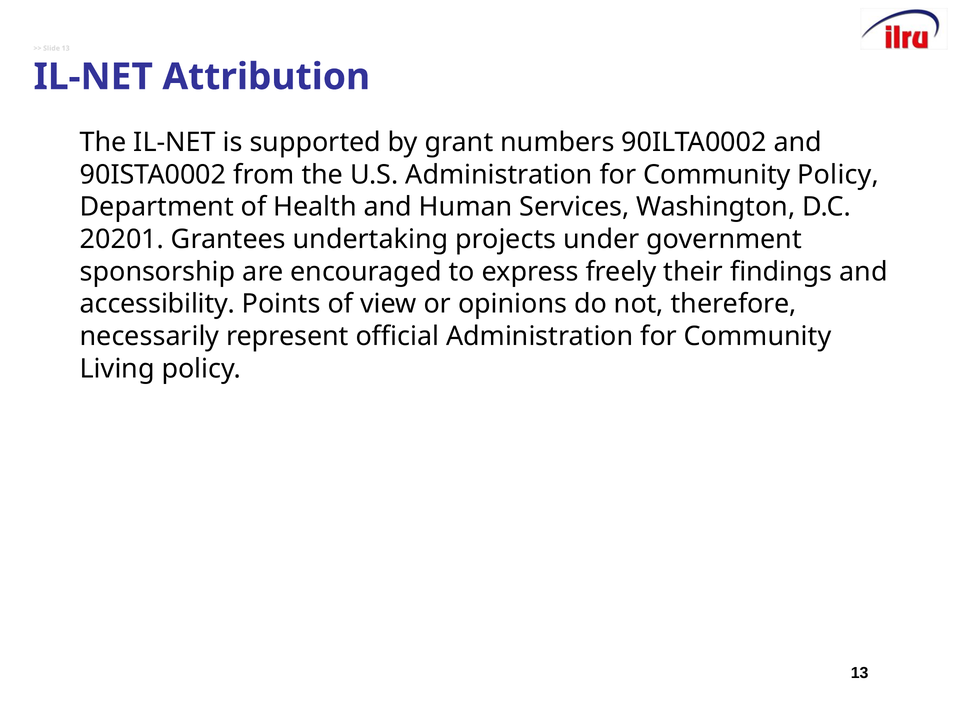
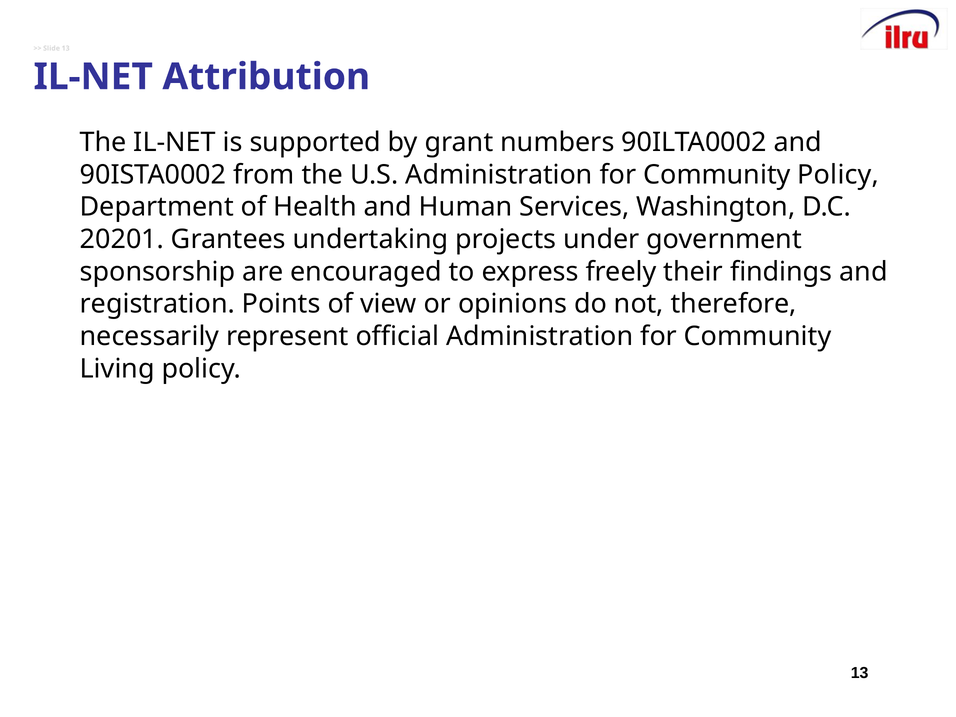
accessibility: accessibility -> registration (157, 304)
